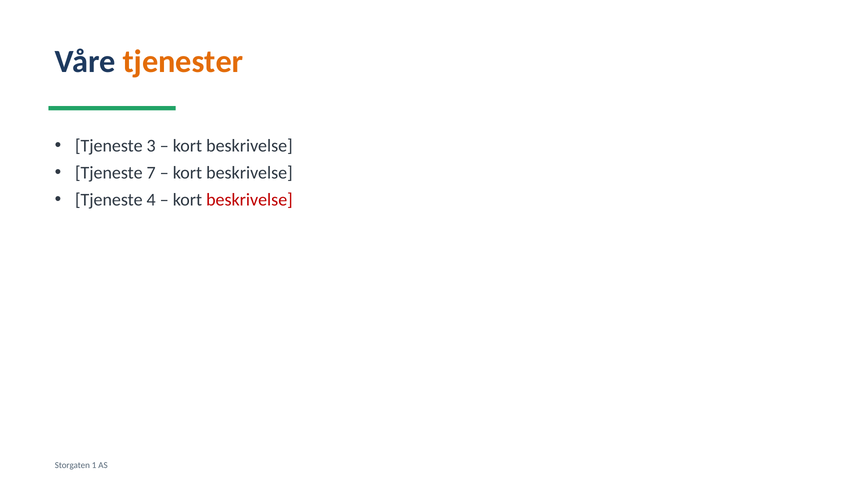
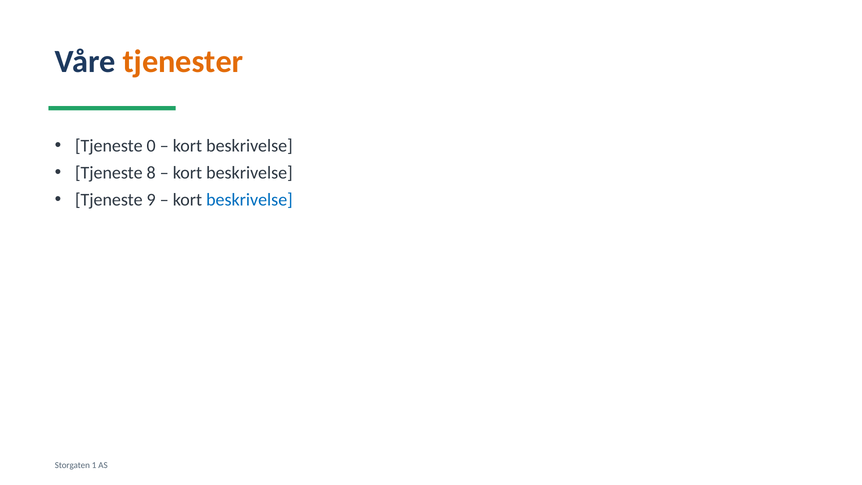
3: 3 -> 0 (151, 146)
7: 7 -> 8 (151, 173)
4: 4 -> 9 (151, 200)
beskrivelse colour: red -> blue (249, 200)
